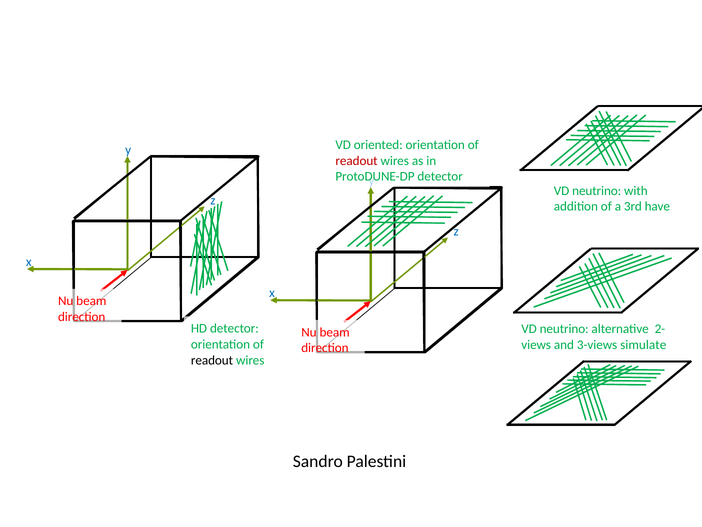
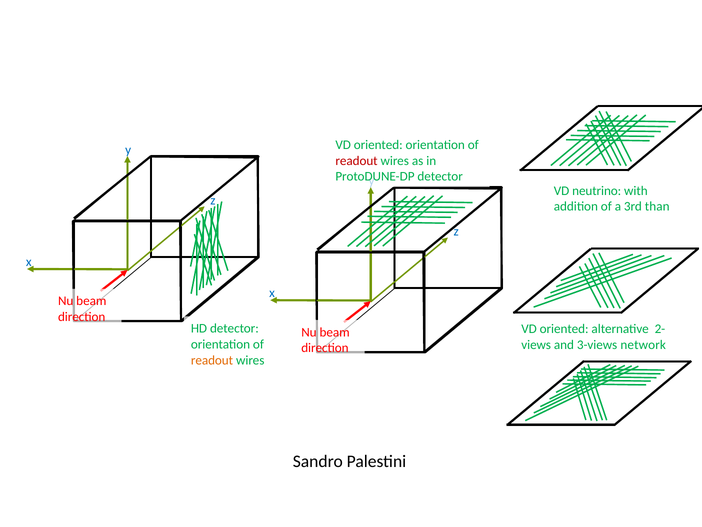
have: have -> than (657, 206)
neutrino: neutrino -> oriented (564, 329)
simulate: simulate -> network (643, 345)
readout colour: black -> orange (212, 360)
